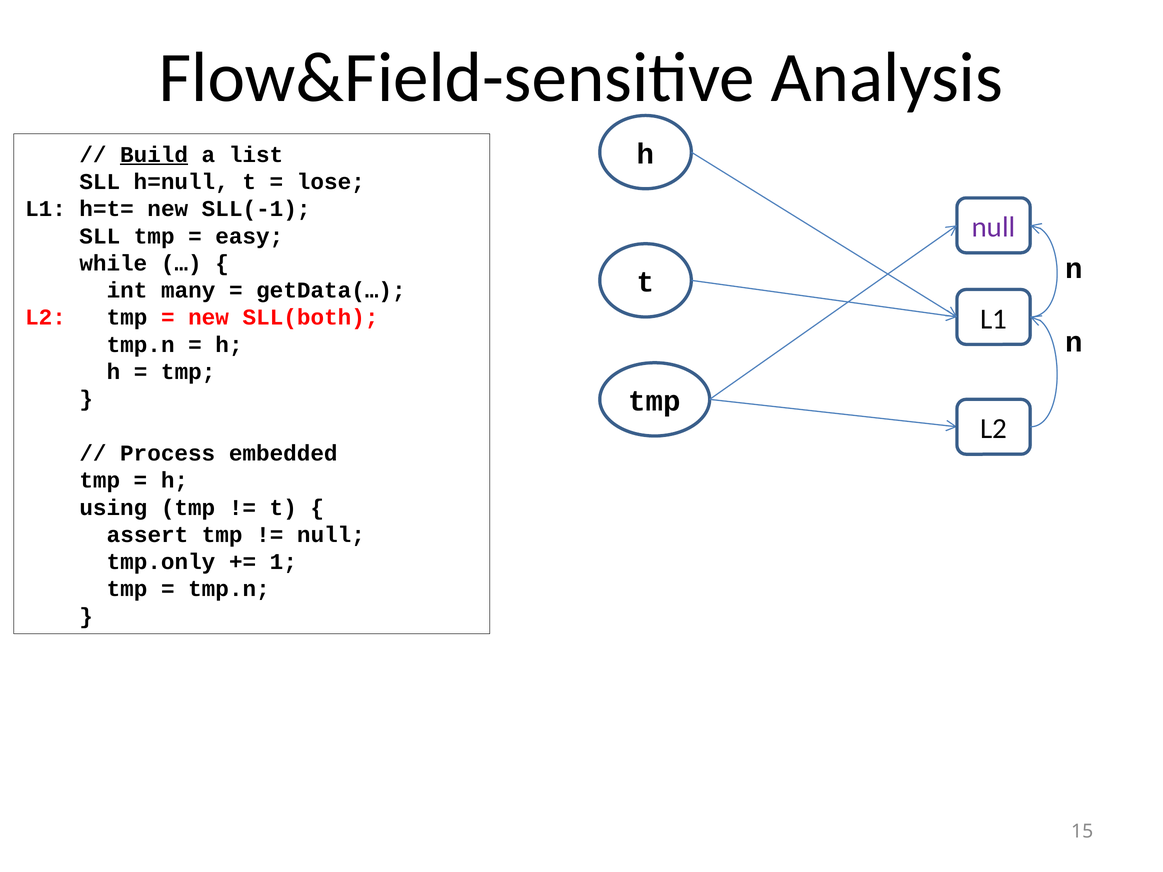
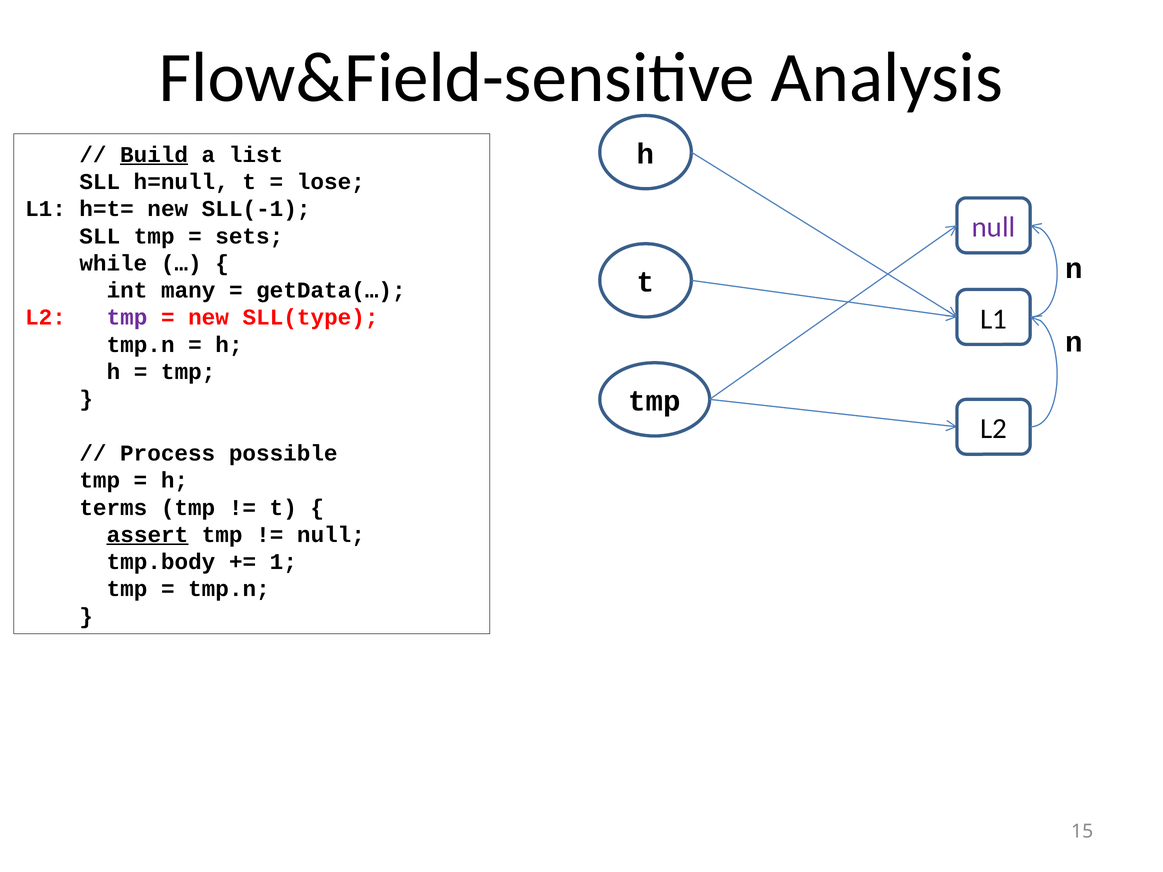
easy: easy -> sets (249, 236)
tmp colour: black -> purple (127, 318)
SLL(both: SLL(both -> SLL(type (311, 318)
embedded: embedded -> possible (283, 453)
using: using -> terms (113, 508)
assert underline: none -> present (147, 535)
tmp.only: tmp.only -> tmp.body (161, 562)
